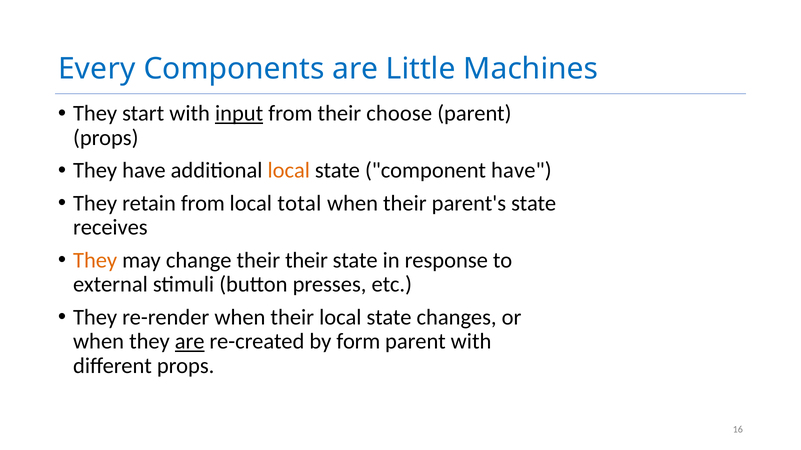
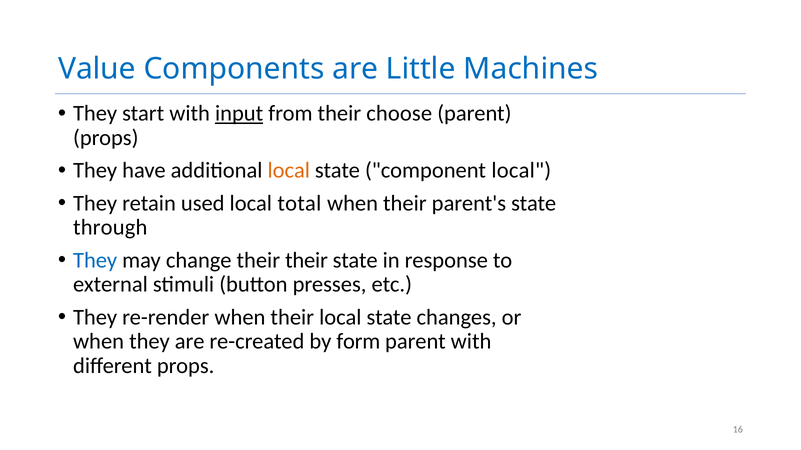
Every: Every -> Value (97, 69)
component have: have -> local (521, 171)
retain from: from -> used (203, 203)
receives: receives -> through (110, 228)
They colour: orange -> blue (95, 260)
are underline: present -> none (190, 342)
